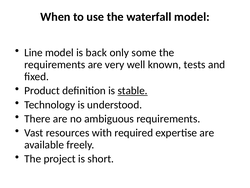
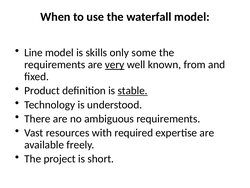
back: back -> skills (96, 52)
very underline: none -> present (115, 64)
tests: tests -> from (195, 64)
